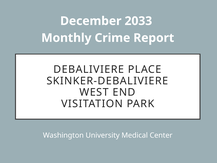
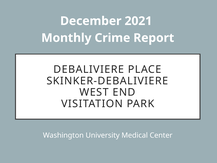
2033: 2033 -> 2021 (138, 21)
